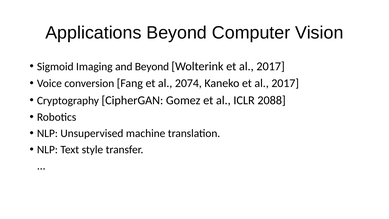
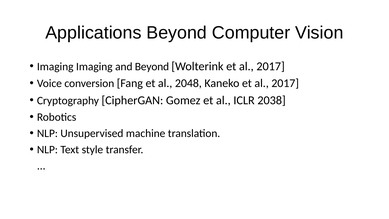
Sigmoid: Sigmoid -> Imaging (55, 66)
2074: 2074 -> 2048 (188, 83)
2088: 2088 -> 2038 (272, 100)
